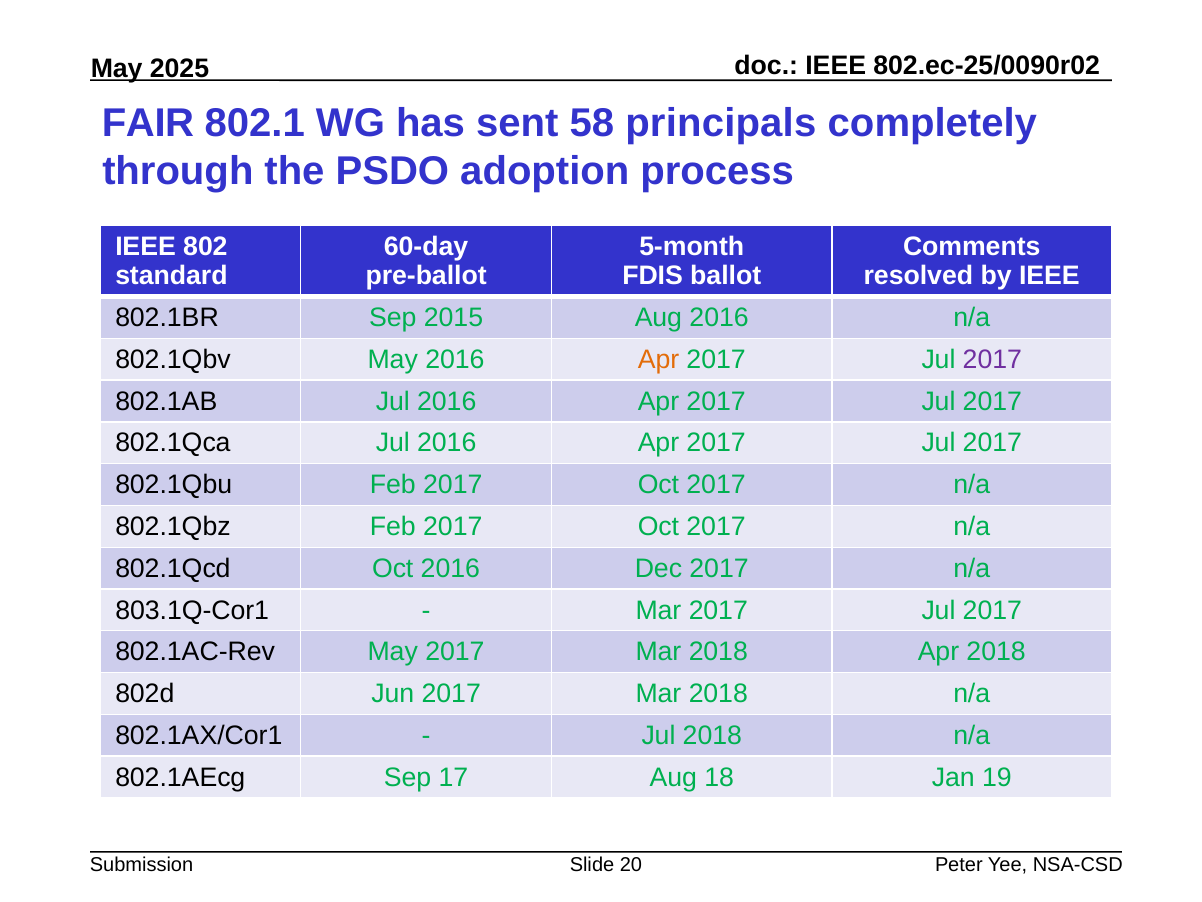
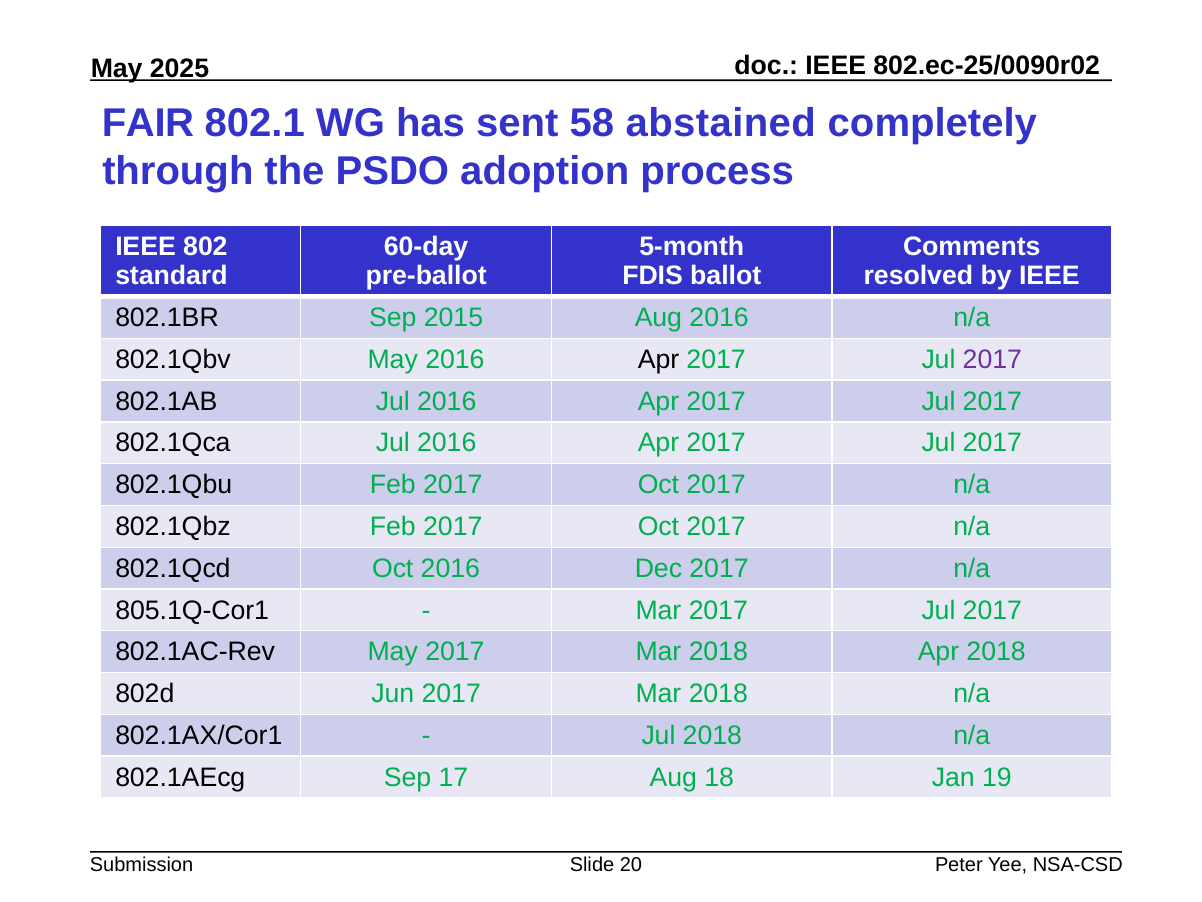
principals: principals -> abstained (721, 123)
Apr colour: orange -> black (659, 359)
803.1Q-Cor1: 803.1Q-Cor1 -> 805.1Q-Cor1 (192, 610)
